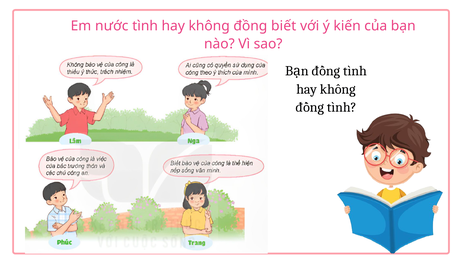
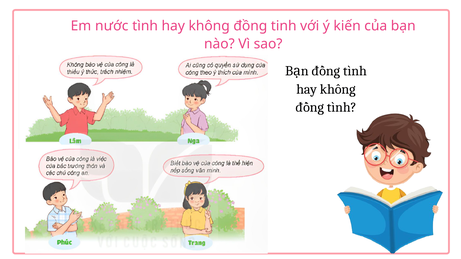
biết: biết -> tinh (284, 26)
